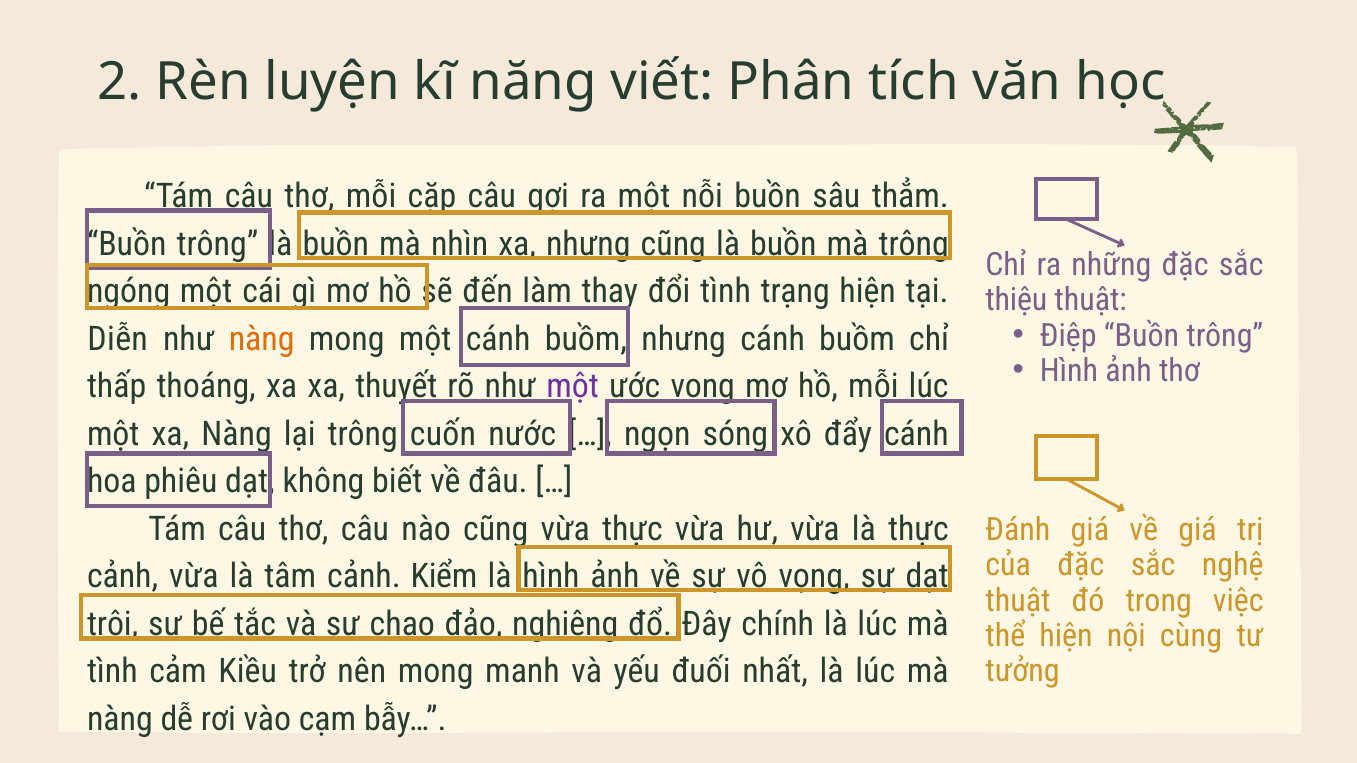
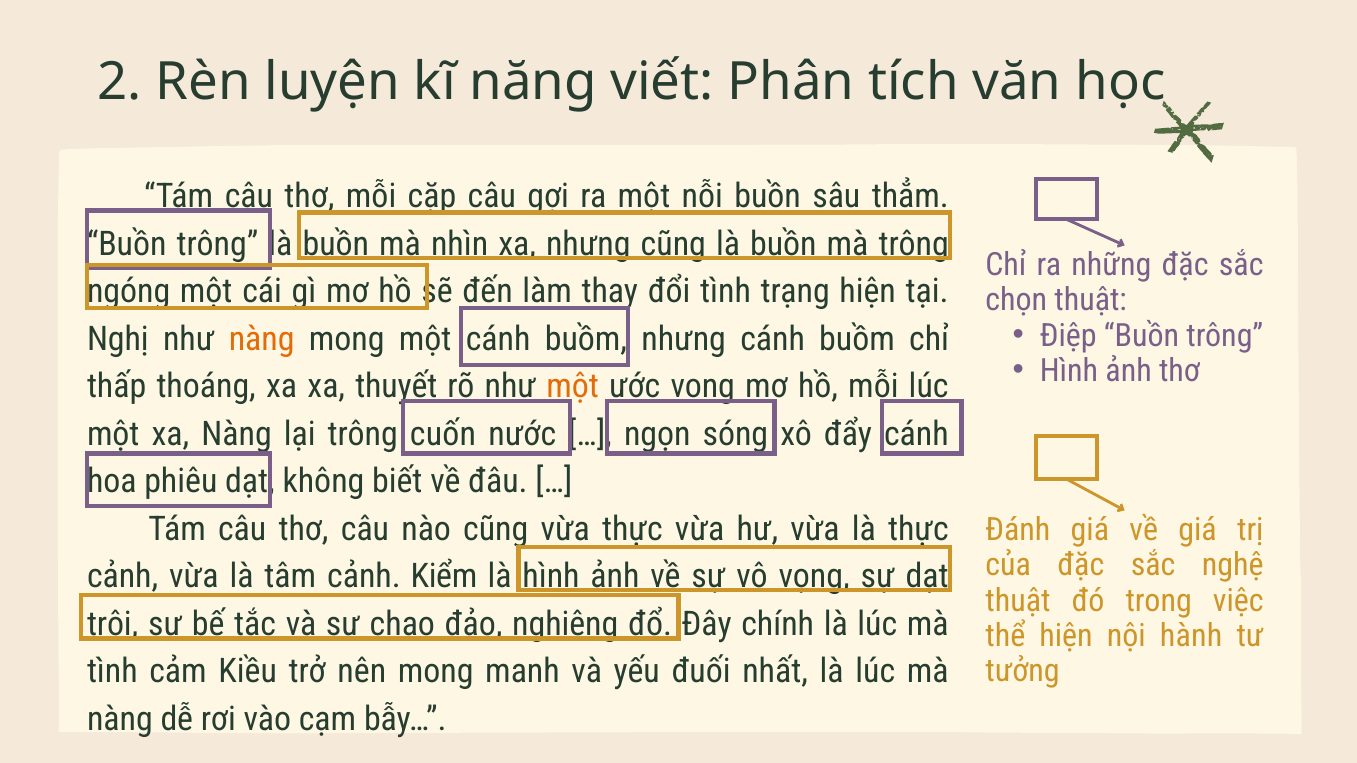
thiệu: thiệu -> chọn (1016, 300)
Diễn: Diễn -> Nghị (118, 339)
một colour: purple -> orange (573, 387)
cùng: cùng -> hành (1191, 636)
